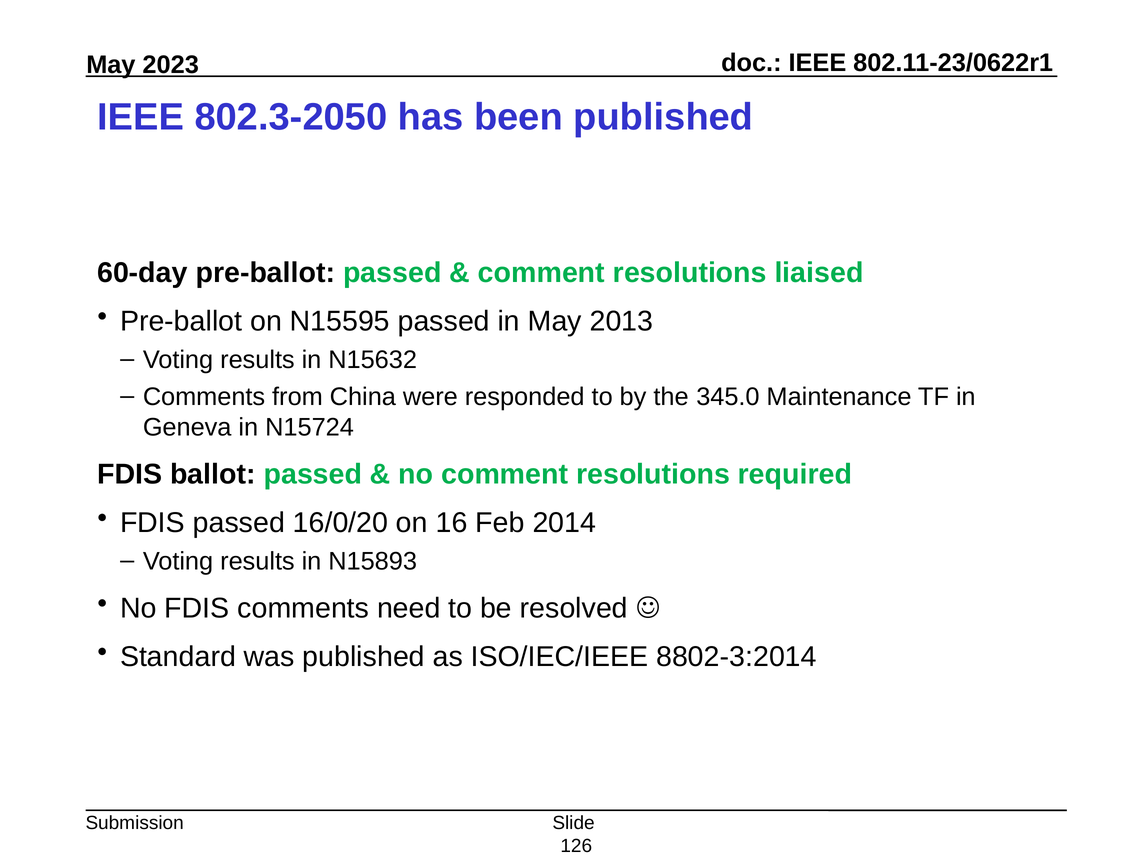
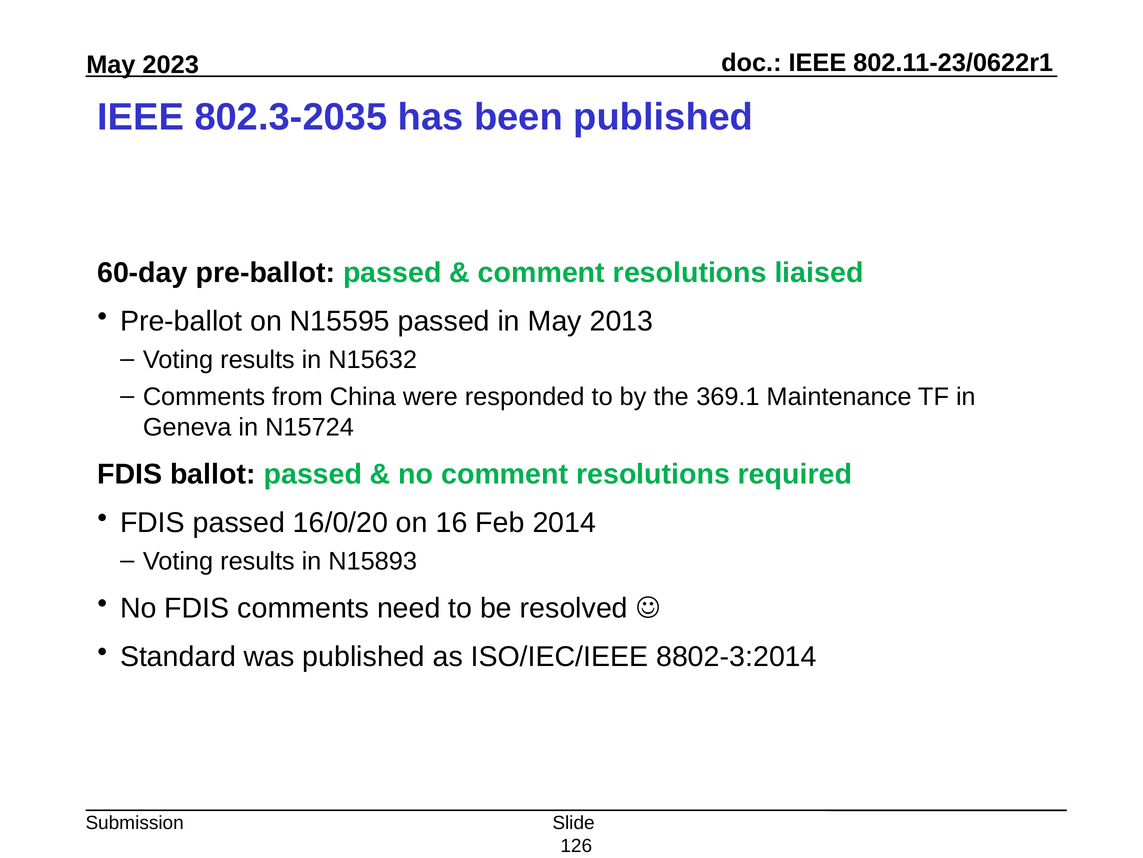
802.3-2050: 802.3-2050 -> 802.3-2035 (291, 117)
345.0: 345.0 -> 369.1 (728, 396)
